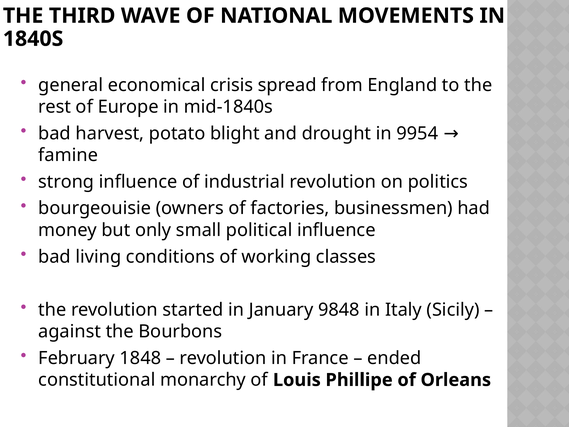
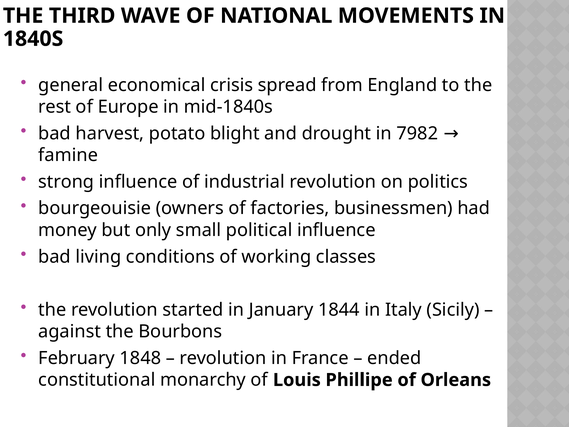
9954: 9954 -> 7982 (417, 133)
9848: 9848 -> 1844 (339, 310)
